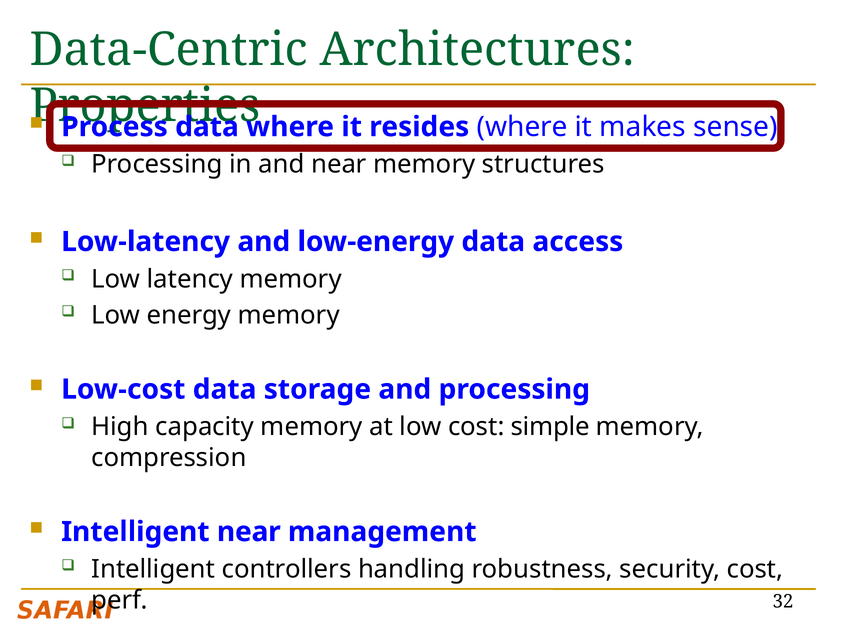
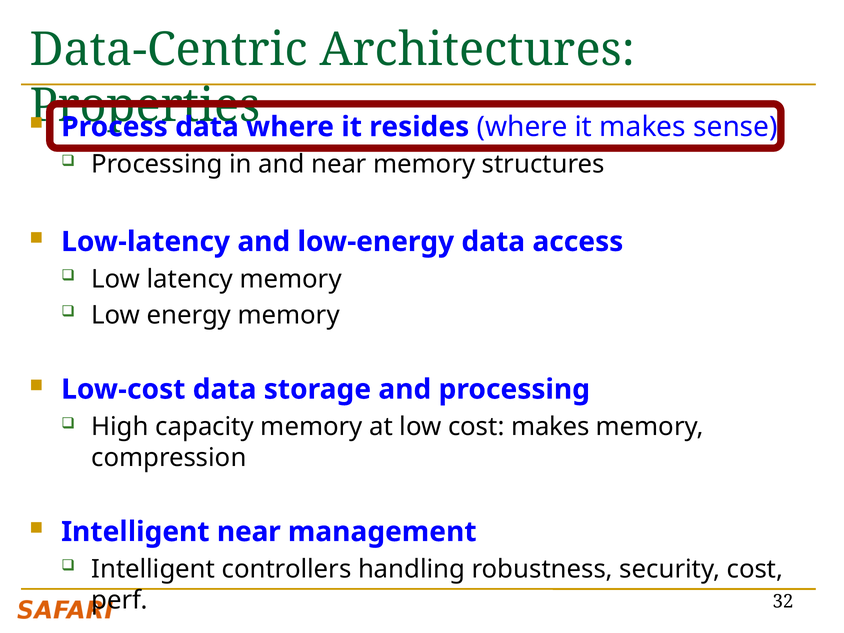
cost simple: simple -> makes (550, 427)
